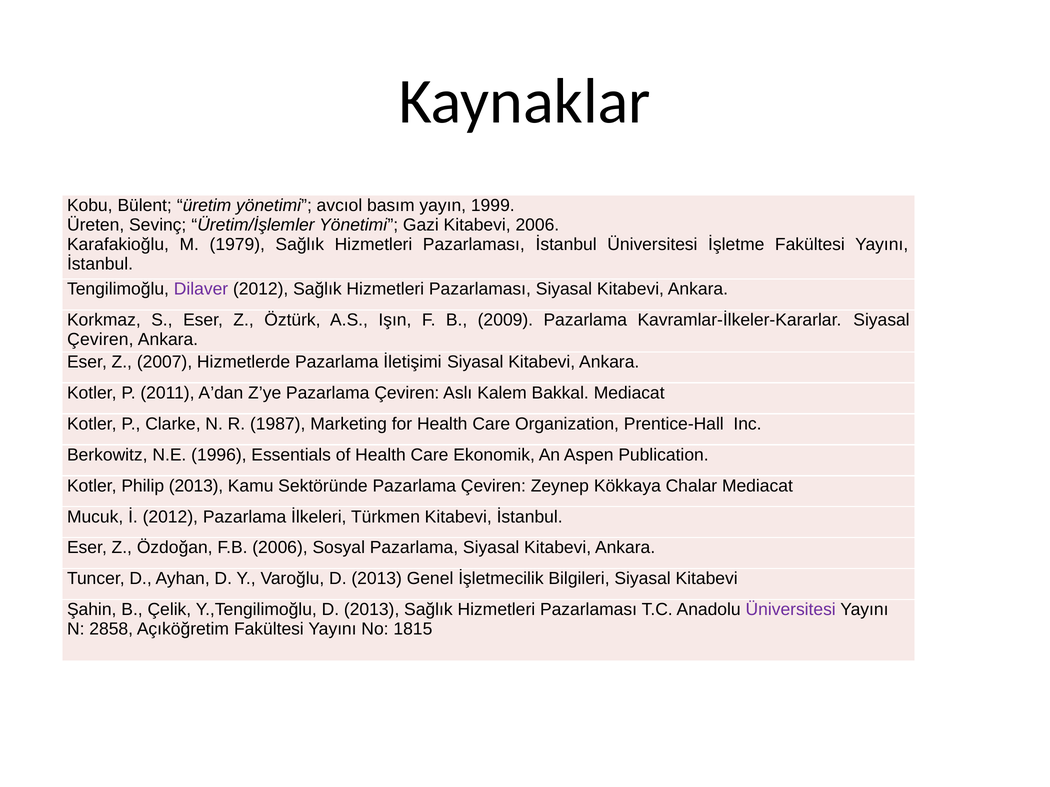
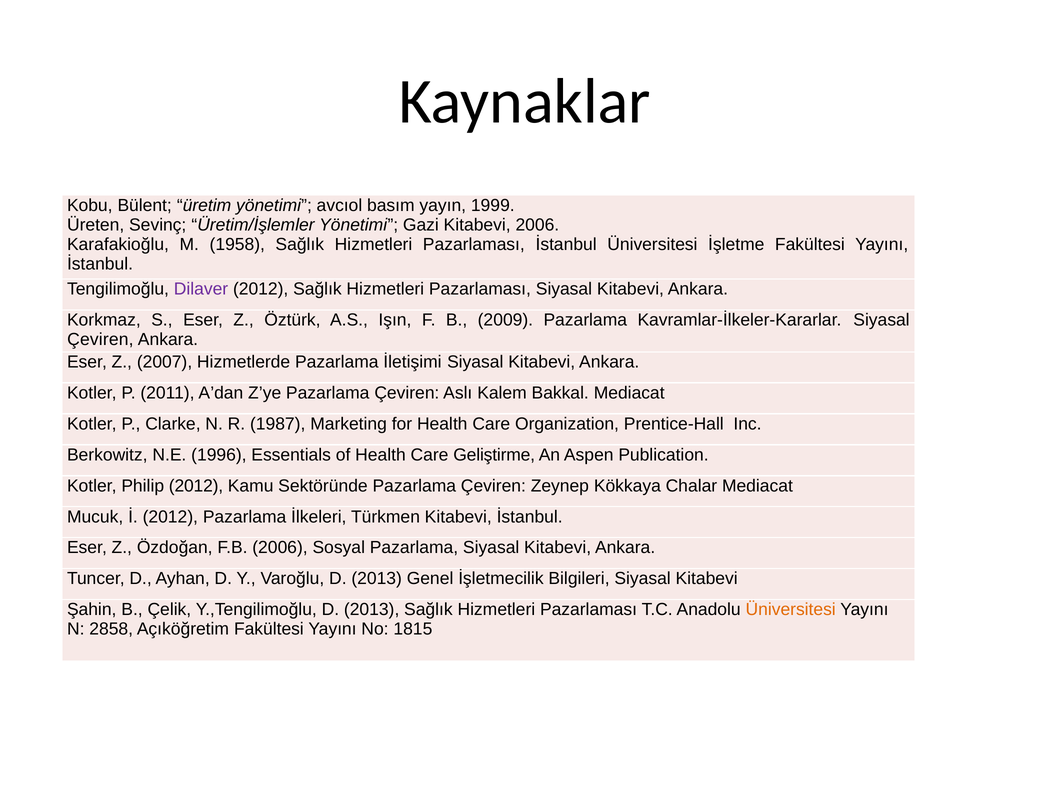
1979: 1979 -> 1958 (237, 245)
Ekonomik: Ekonomik -> Geliştirme (494, 455)
Philip 2013: 2013 -> 2012 (196, 486)
Üniversitesi colour: purple -> orange (791, 610)
